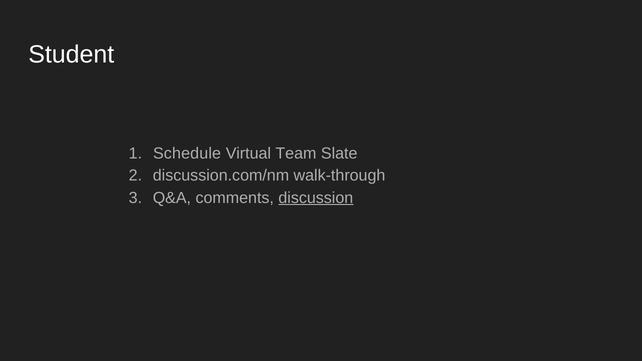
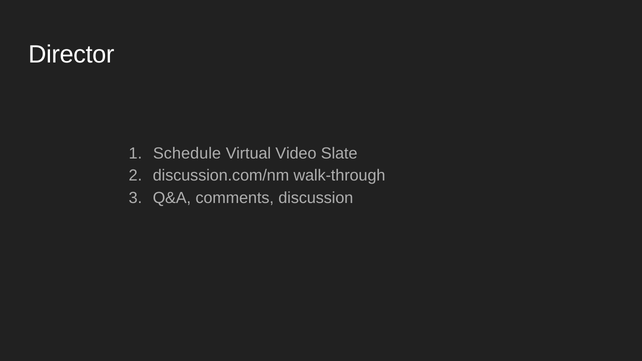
Student: Student -> Director (71, 54)
Team: Team -> Video (296, 154)
discussion underline: present -> none (316, 198)
